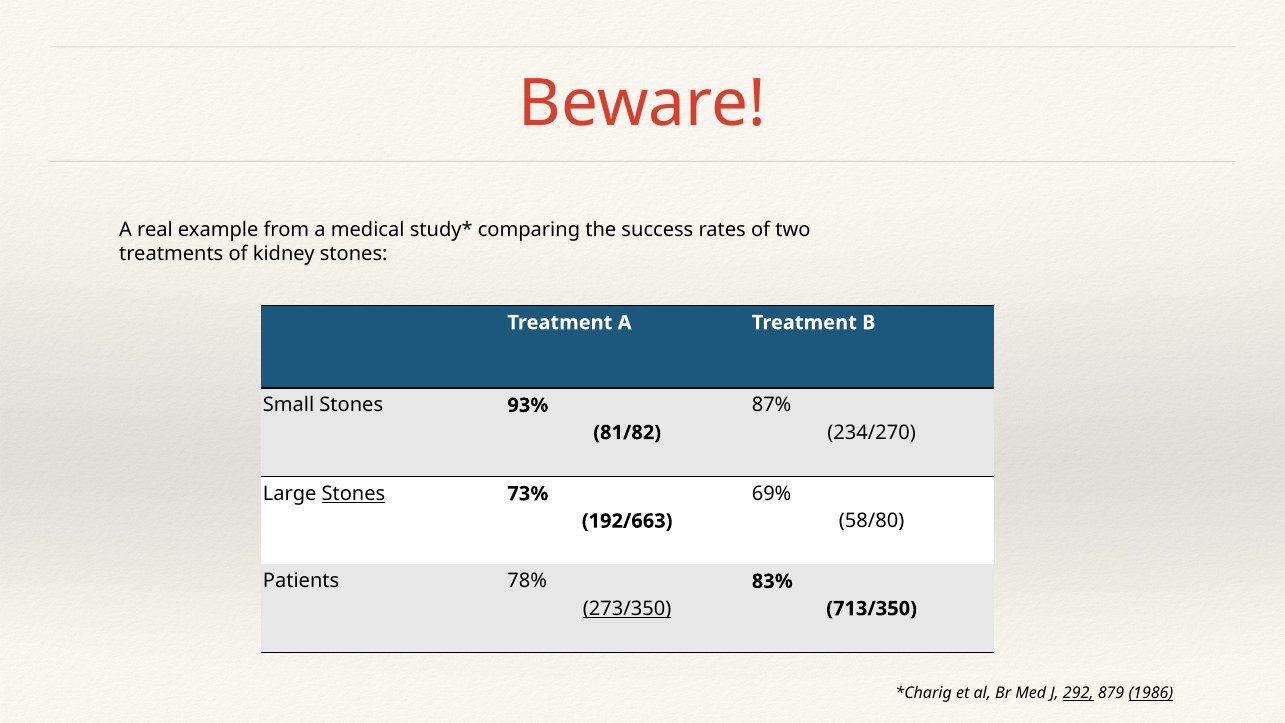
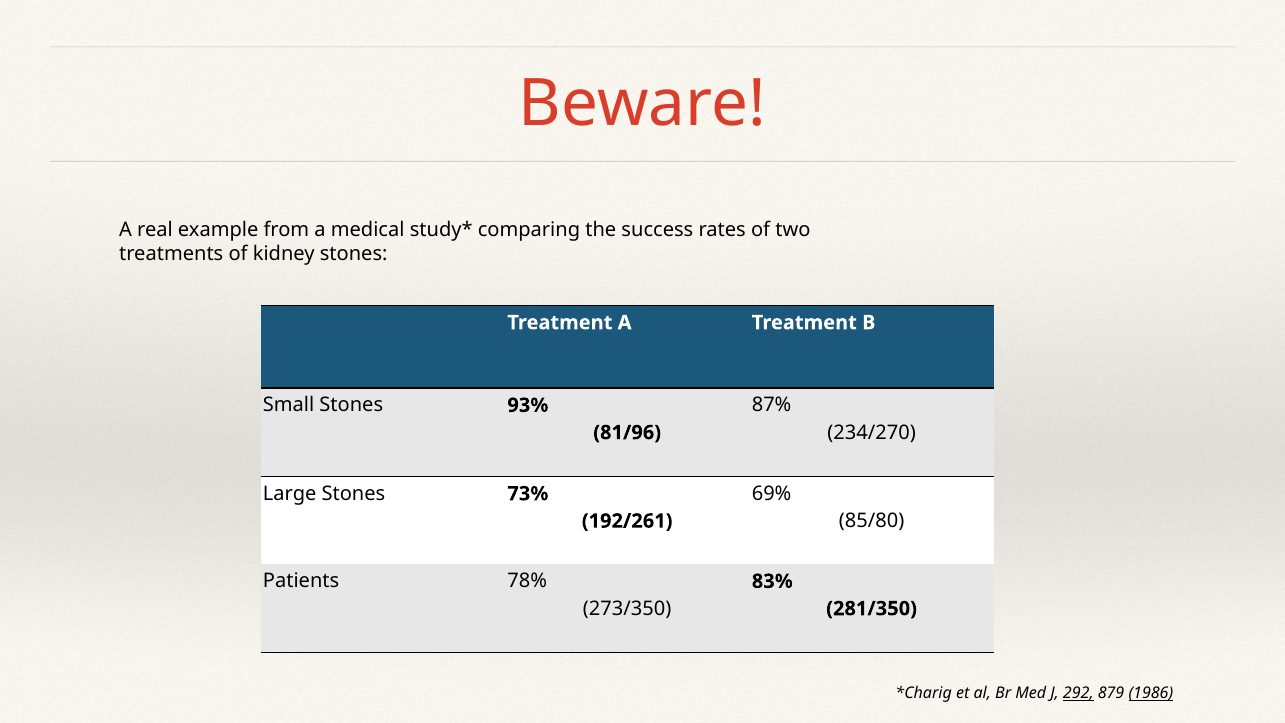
81/82: 81/82 -> 81/96 (627, 432)
Stones underline: present -> none (353, 494)
58/80: 58/80 -> 85/80 (872, 521)
192/663: 192/663 -> 192/261 (627, 521)
273/350 underline: present -> none (627, 608)
713/350: 713/350 -> 281/350 (872, 608)
